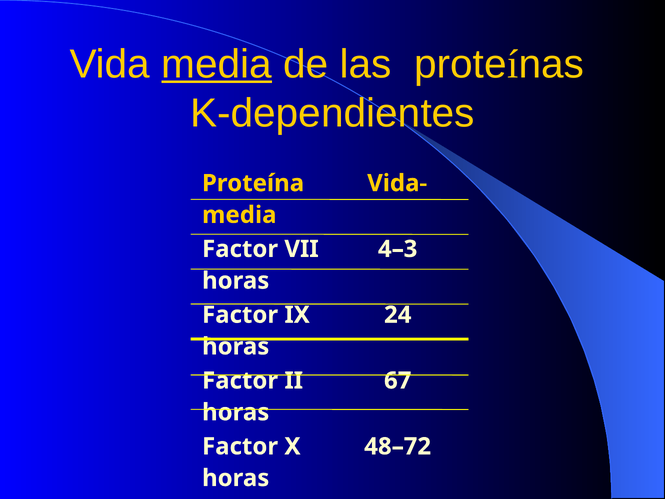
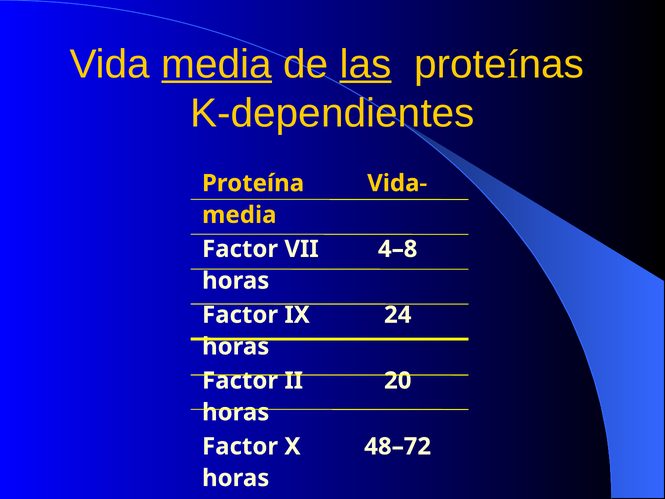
las underline: none -> present (366, 64)
4–3: 4–3 -> 4–8 (398, 249)
67: 67 -> 20 (398, 380)
